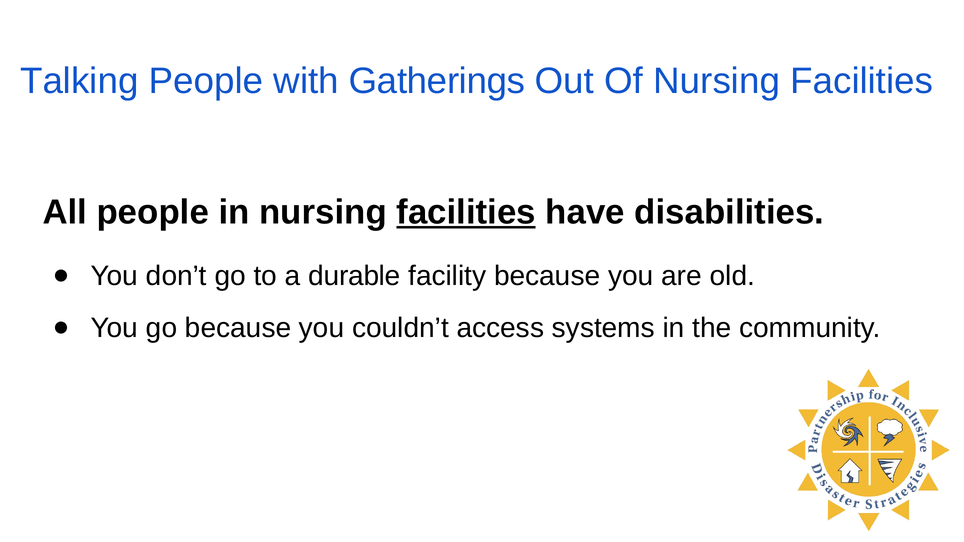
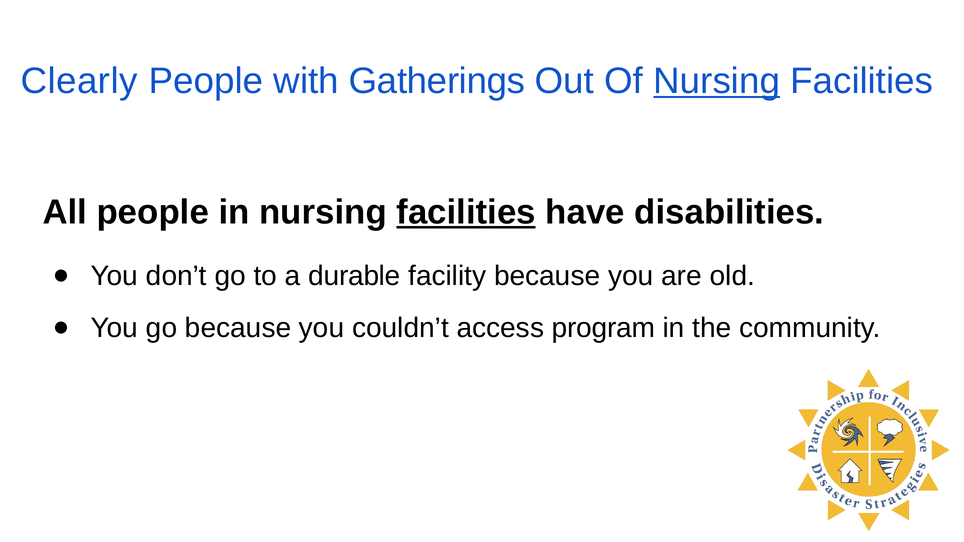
Talking: Talking -> Clearly (79, 81)
Nursing underline: none -> present (717, 81)
systems: systems -> program (604, 328)
